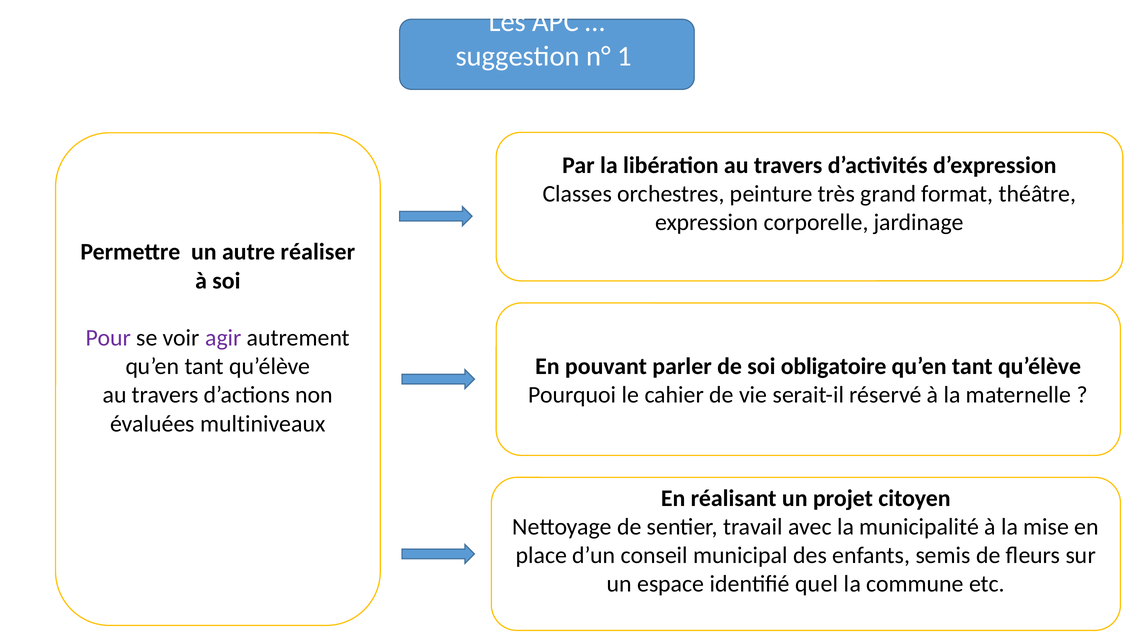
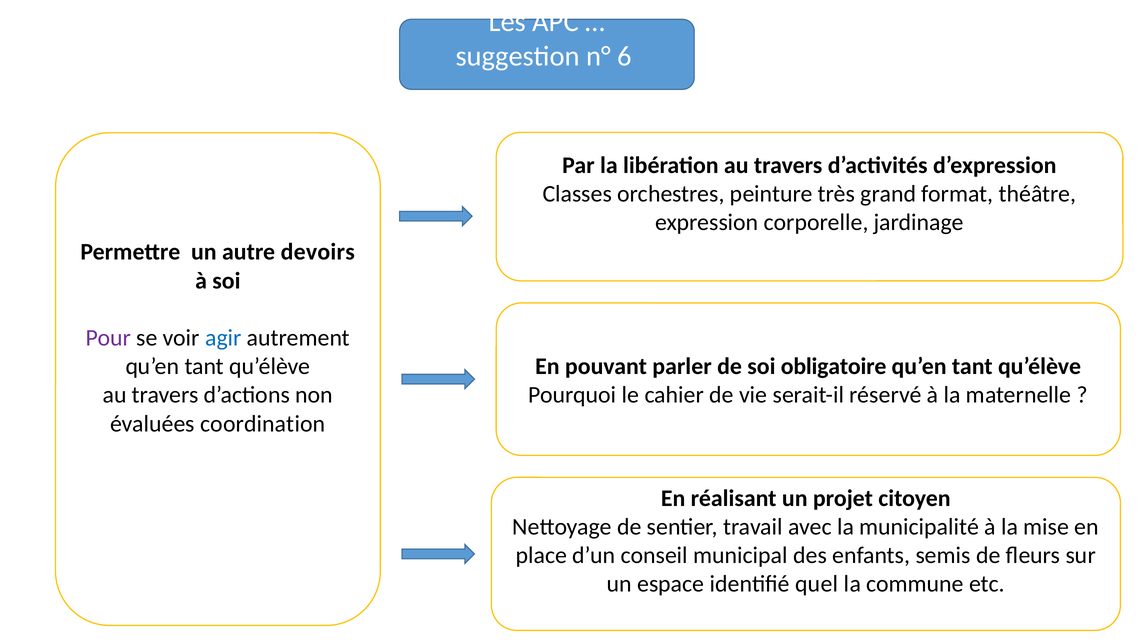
1: 1 -> 6 (624, 56)
réaliser: réaliser -> devoirs (318, 252)
agir colour: purple -> blue (223, 338)
multiniveaux: multiniveaux -> coordination (263, 424)
